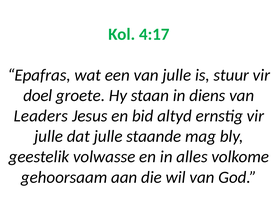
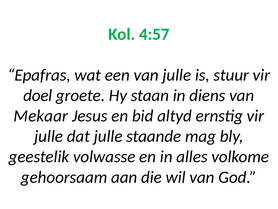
4:17: 4:17 -> 4:57 (154, 34)
Leaders: Leaders -> Mekaar (41, 116)
